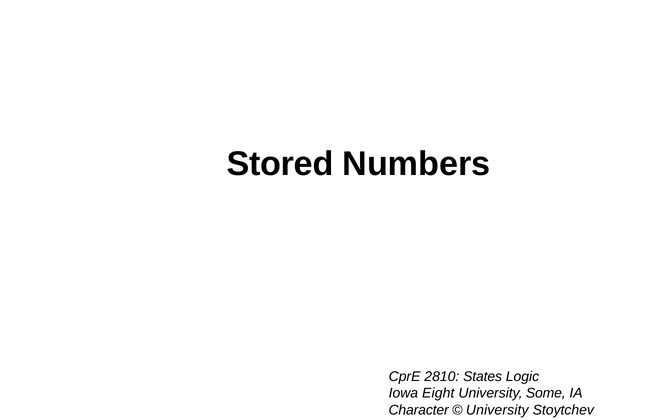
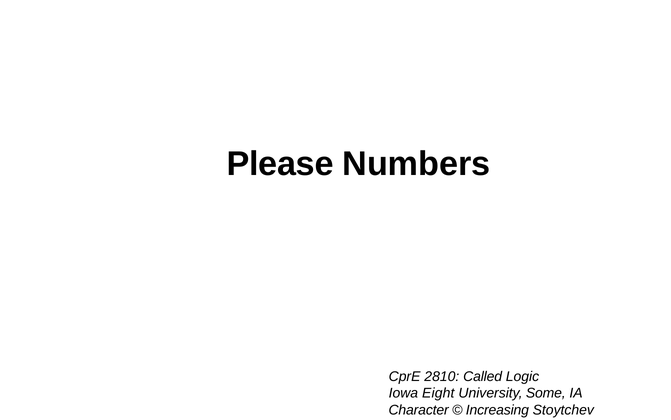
Stored: Stored -> Please (280, 164)
States: States -> Called (483, 376)
University: University -> Increasing (497, 410)
